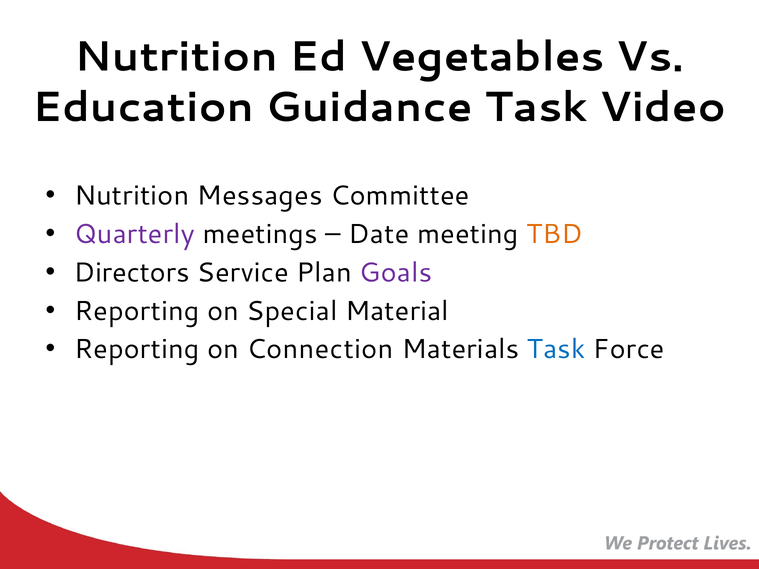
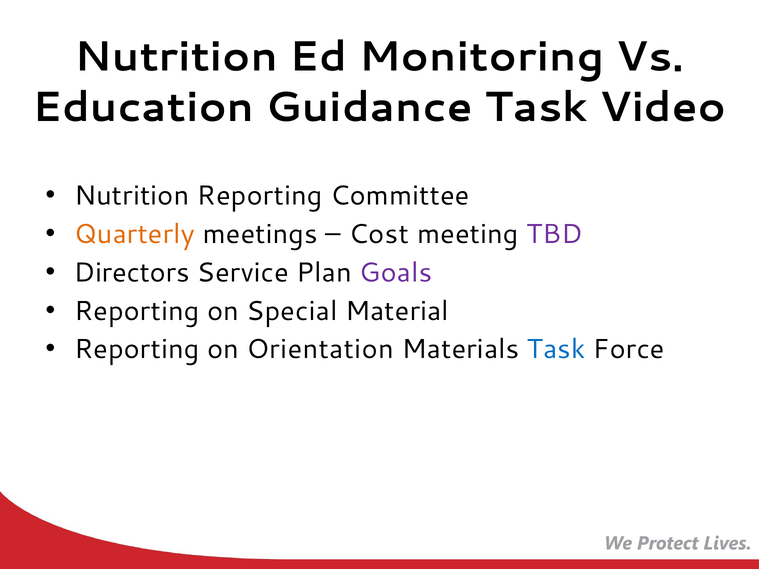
Vegetables: Vegetables -> Monitoring (481, 57)
Nutrition Messages: Messages -> Reporting (260, 196)
Quarterly colour: purple -> orange (135, 234)
Date: Date -> Cost (379, 234)
TBD colour: orange -> purple (555, 234)
Connection: Connection -> Orientation (320, 350)
